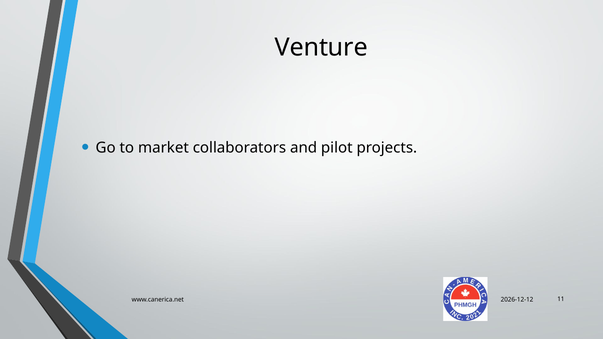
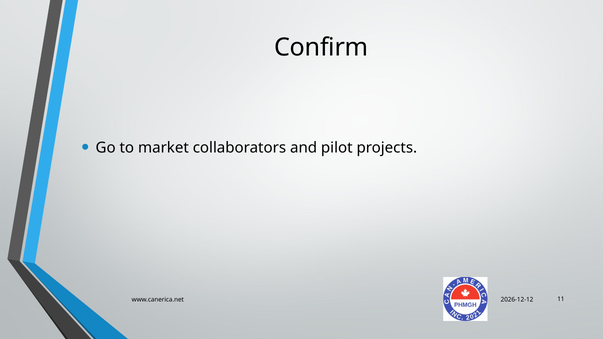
Venture: Venture -> Confirm (321, 47)
